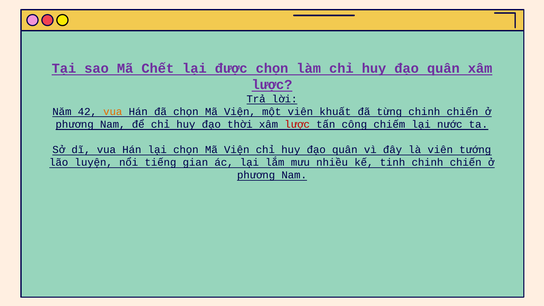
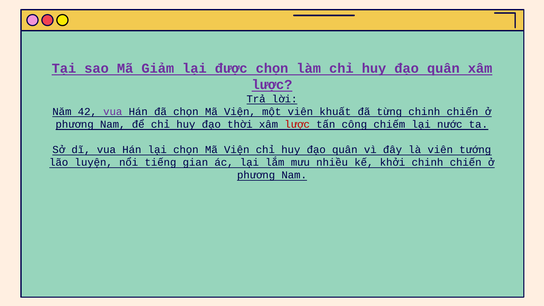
Chết: Chết -> Giảm (158, 68)
vua colour: orange -> purple (113, 112)
tinh: tinh -> khởi (392, 162)
